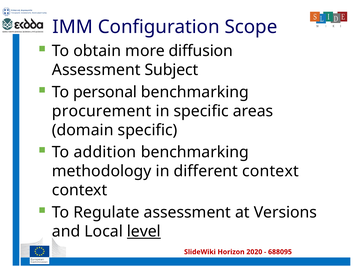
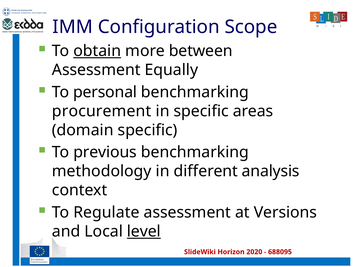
obtain underline: none -> present (97, 51)
diffusion: diffusion -> between (201, 51)
Subject: Subject -> Equally (171, 70)
addition: addition -> previous (105, 152)
different context: context -> analysis (271, 171)
